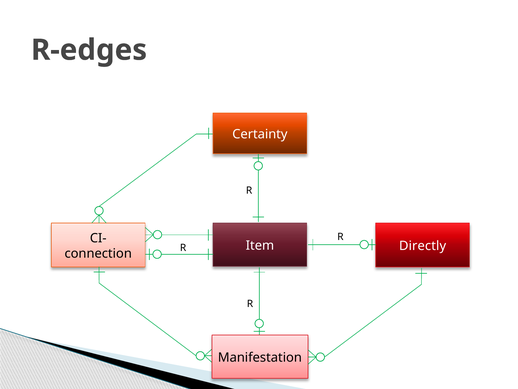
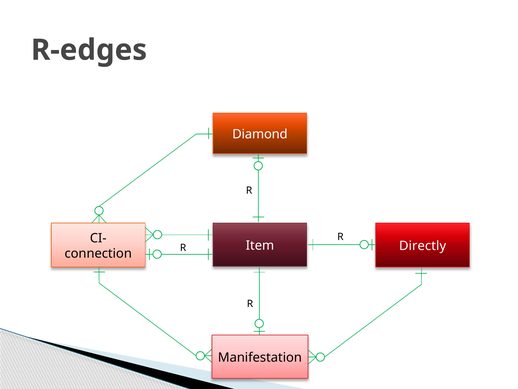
Certainty: Certainty -> Diamond (260, 134)
